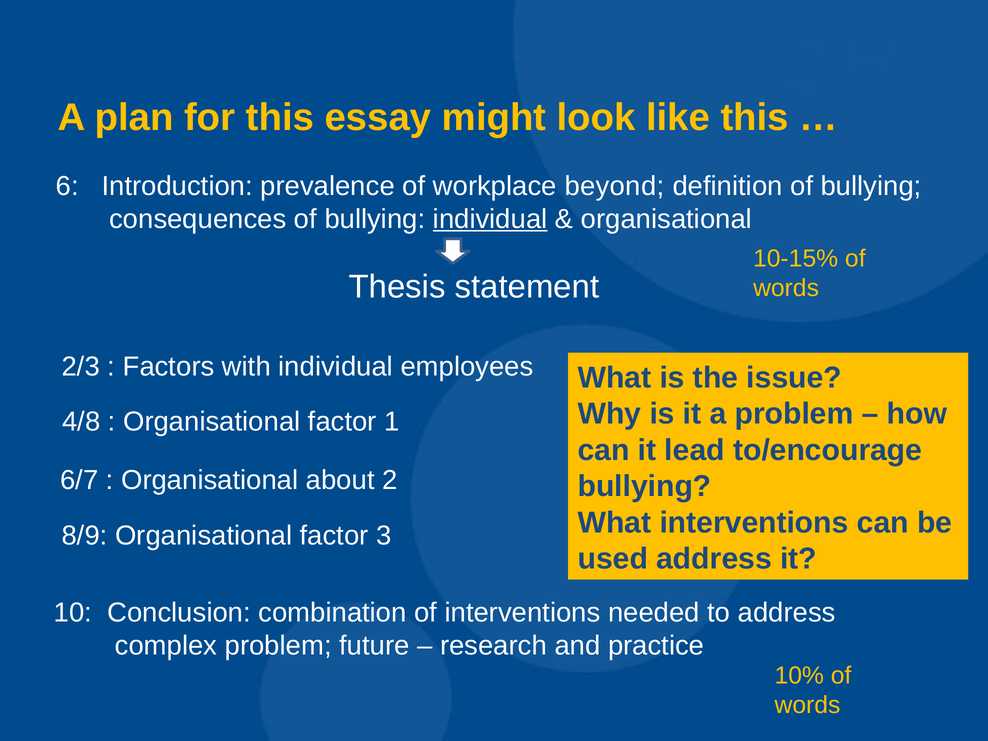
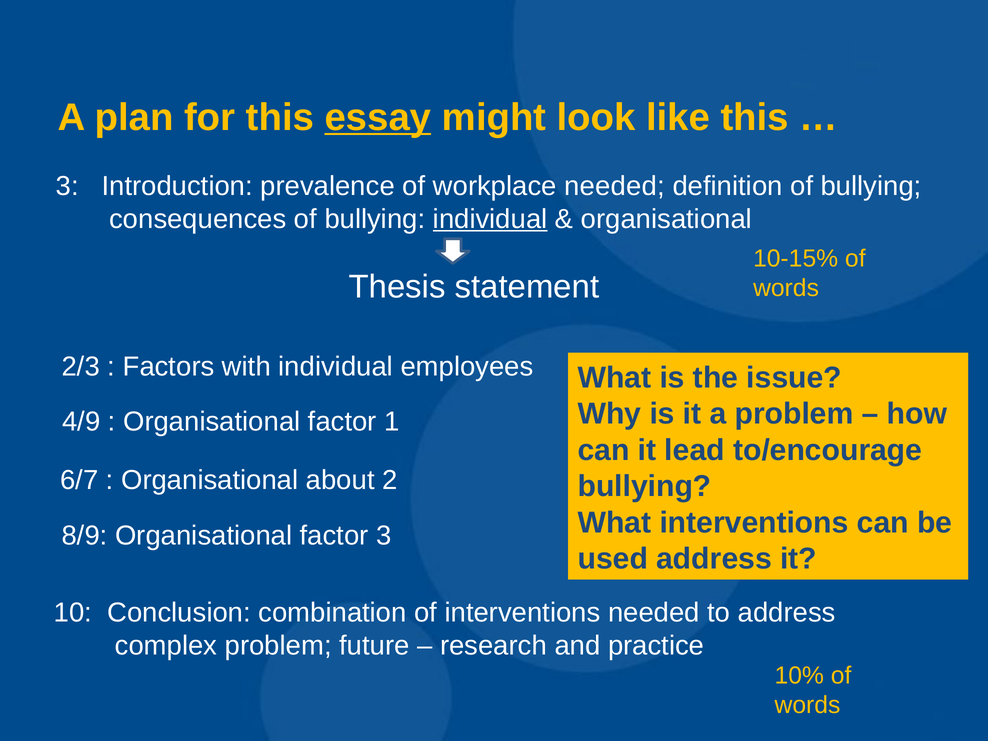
essay underline: none -> present (378, 117)
6: 6 -> 3 (67, 186)
workplace beyond: beyond -> needed (615, 186)
4/8: 4/8 -> 4/9 (81, 422)
